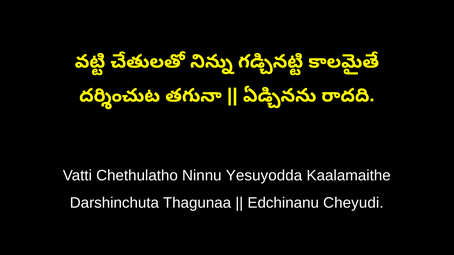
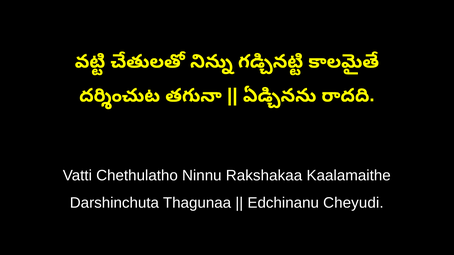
Yesuyodda: Yesuyodda -> Rakshakaa (264, 176)
